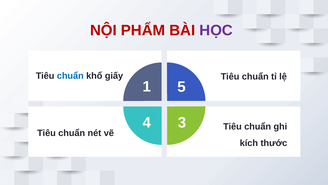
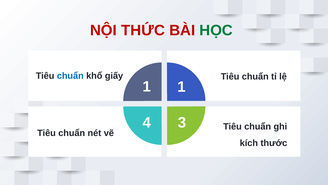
PHẨM: PHẨM -> THỨC (143, 30)
HỌC colour: purple -> green (216, 30)
1 5: 5 -> 1 (182, 87)
